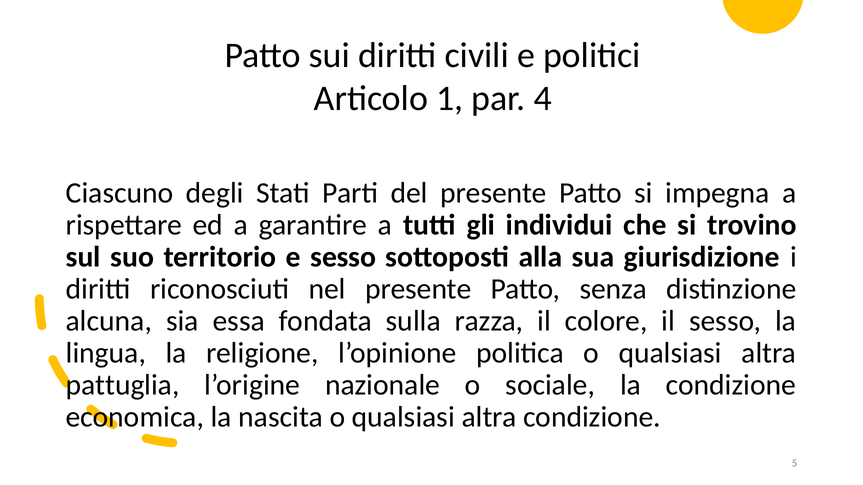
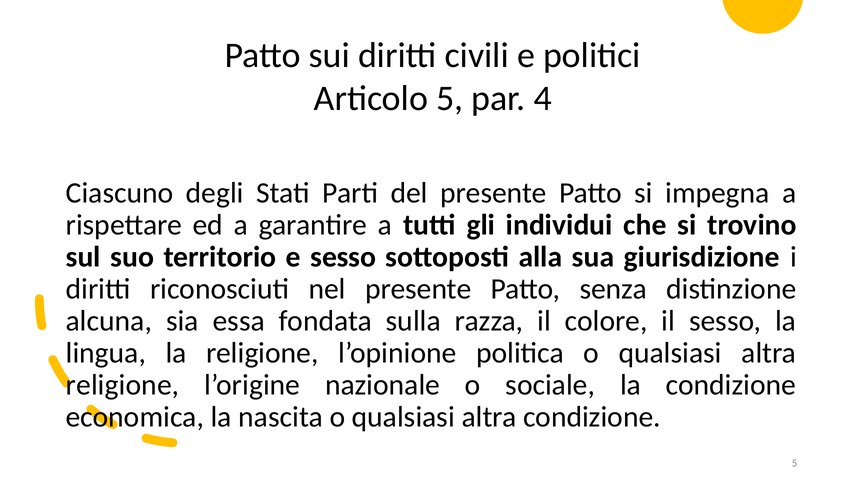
Articolo 1: 1 -> 5 (450, 98)
pattuglia: pattuglia -> religione (123, 385)
